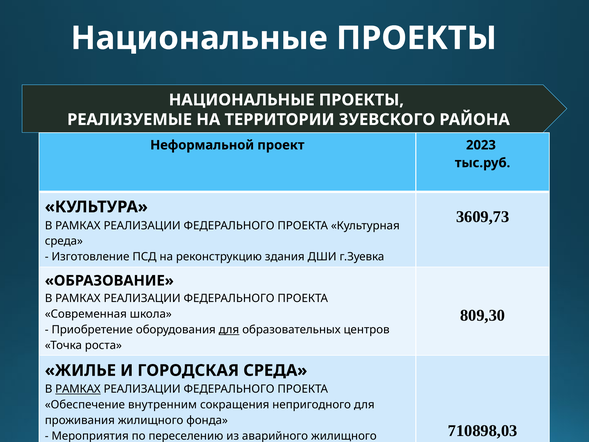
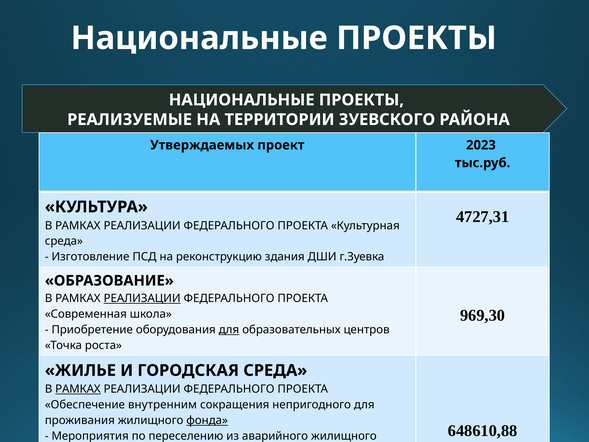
Неформальной: Неформальной -> Утверждаемых (202, 145)
3609,73: 3609,73 -> 4727,31 (483, 216)
РЕАЛИЗАЦИИ underline: none -> present (142, 298)
809,30: 809,30 -> 969,30 (483, 315)
фонда underline: none -> present (207, 420)
710898,03: 710898,03 -> 648610,88 (483, 431)
